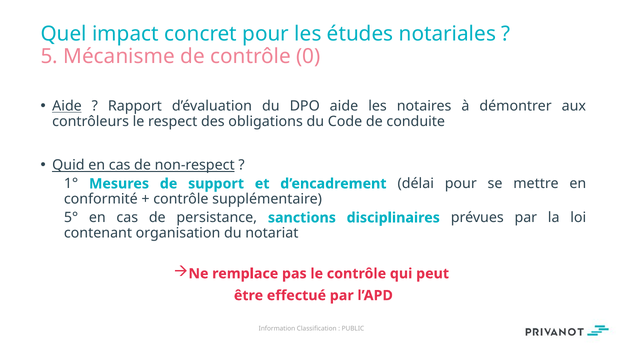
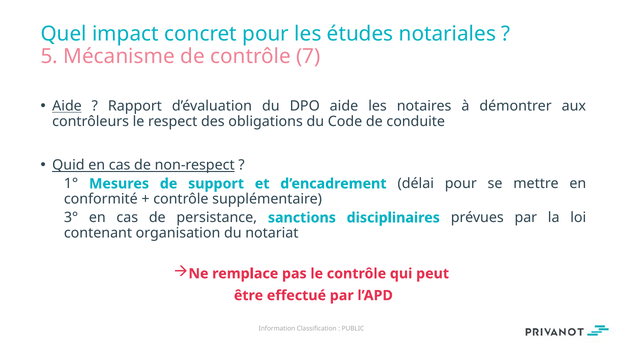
0: 0 -> 7 (308, 57)
5°: 5° -> 3° (71, 218)
